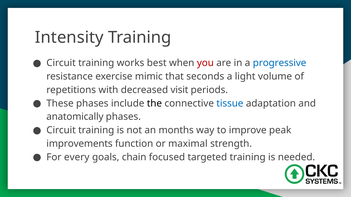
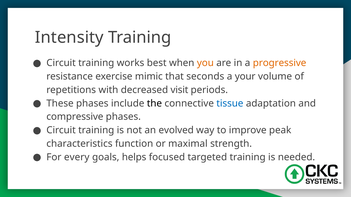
you colour: red -> orange (205, 63)
progressive colour: blue -> orange (280, 63)
light: light -> your (245, 77)
anatomically: anatomically -> compressive (75, 117)
months: months -> evolved (176, 131)
improvements: improvements -> characteristics (79, 144)
chain: chain -> helps (134, 157)
